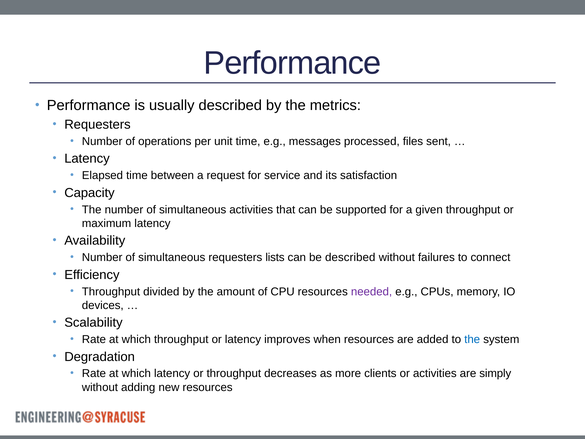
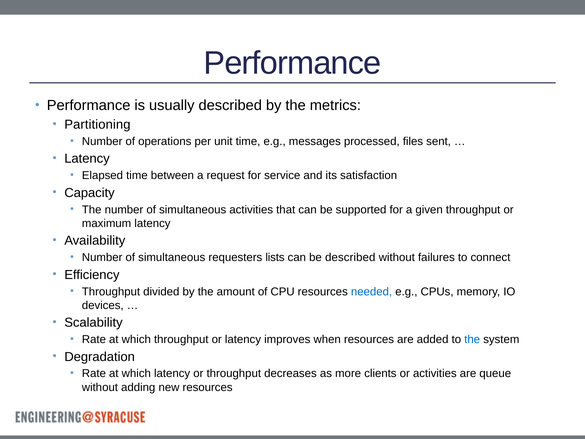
Requesters: Requesters -> Partitioning (97, 124)
needed colour: purple -> blue (372, 291)
simply: simply -> queue (495, 373)
